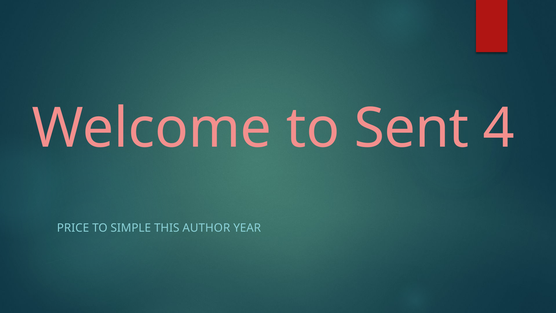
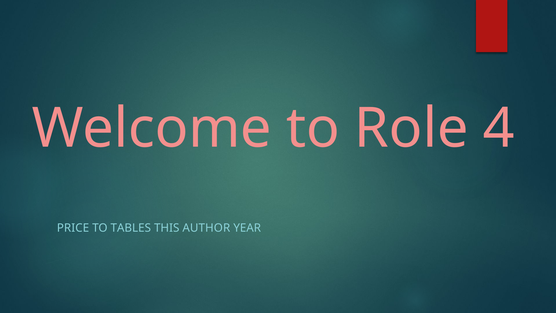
Sent: Sent -> Role (411, 129)
SIMPLE: SIMPLE -> TABLES (131, 228)
